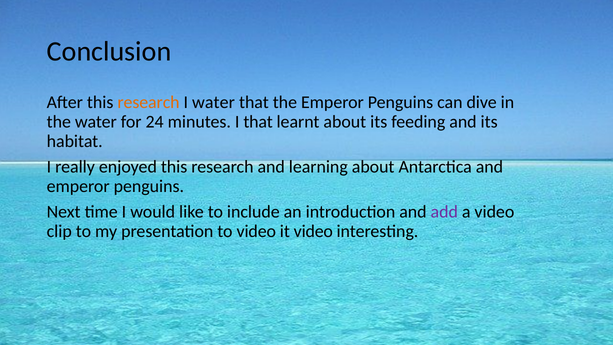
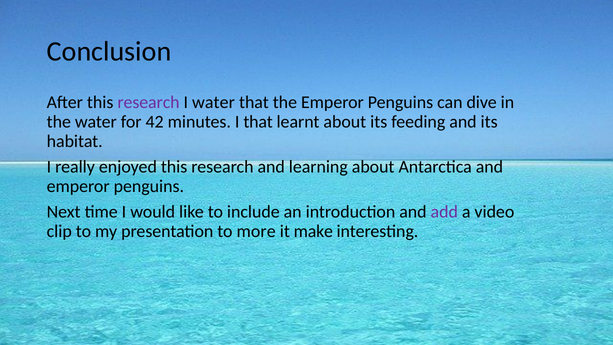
research colour: orange -> purple (149, 102)
24: 24 -> 42 (155, 122)
to video: video -> more (256, 231)
it video: video -> make (313, 231)
